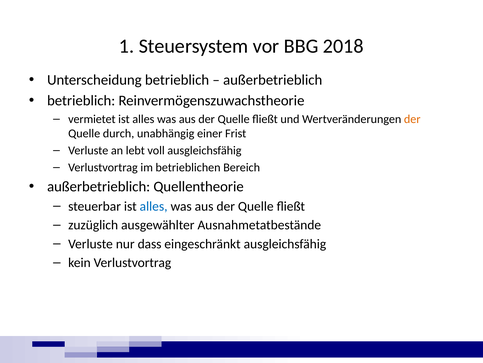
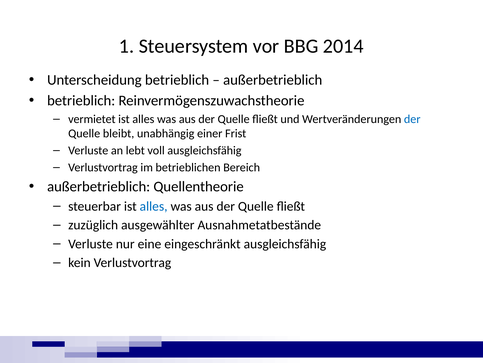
2018: 2018 -> 2014 (343, 46)
der colour: orange -> blue (412, 119)
durch: durch -> bleibt (119, 133)
dass: dass -> eine (149, 243)
